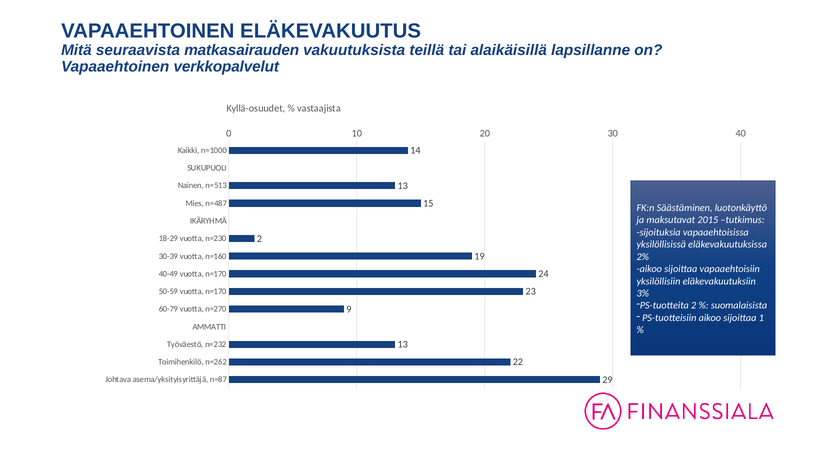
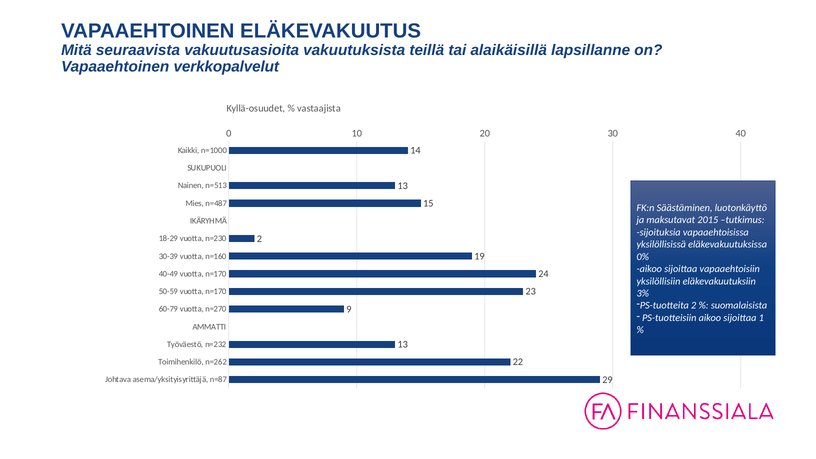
matkasairauden: matkasairauden -> vakuutusasioita (242, 50)
2%: 2% -> 0% (643, 257)
